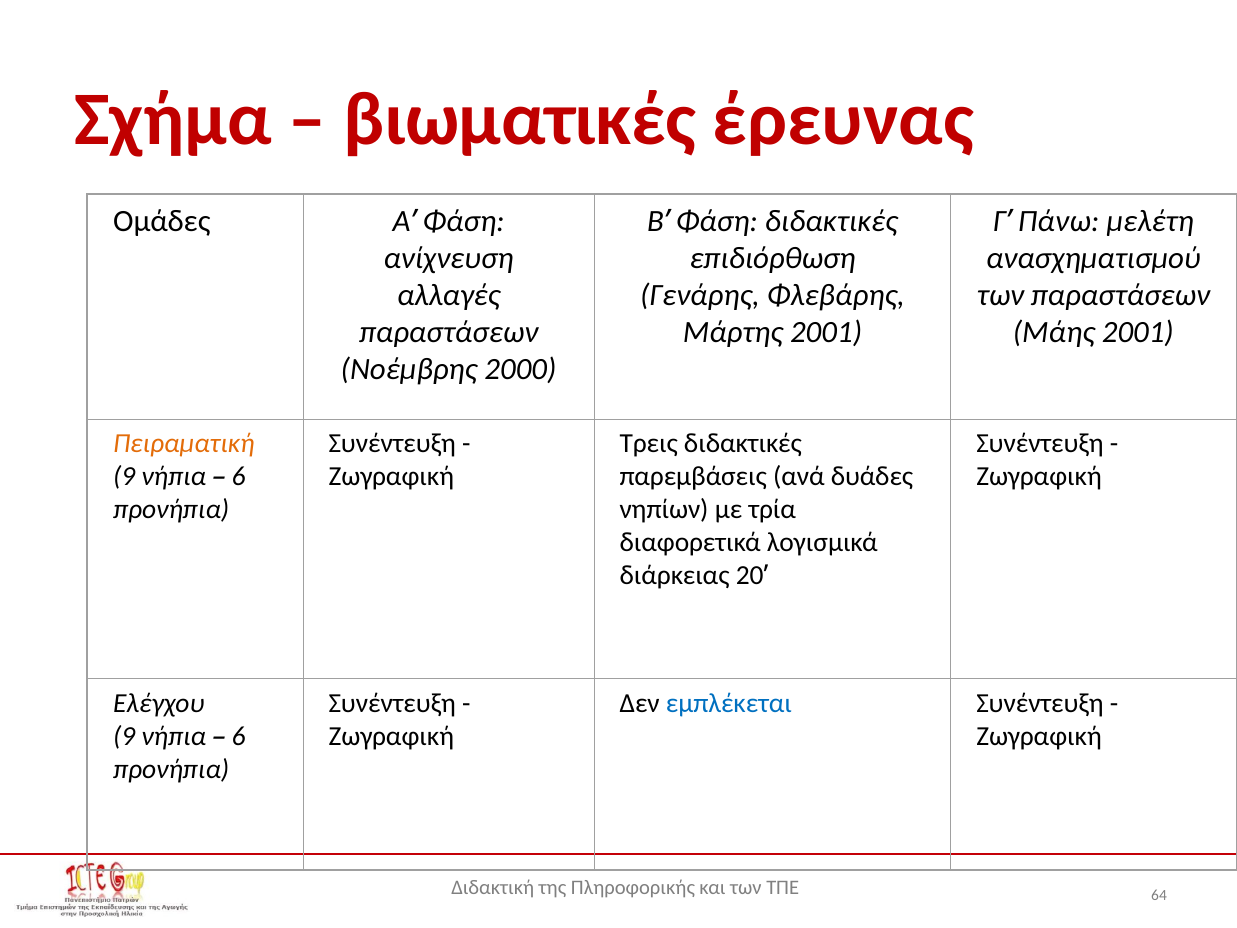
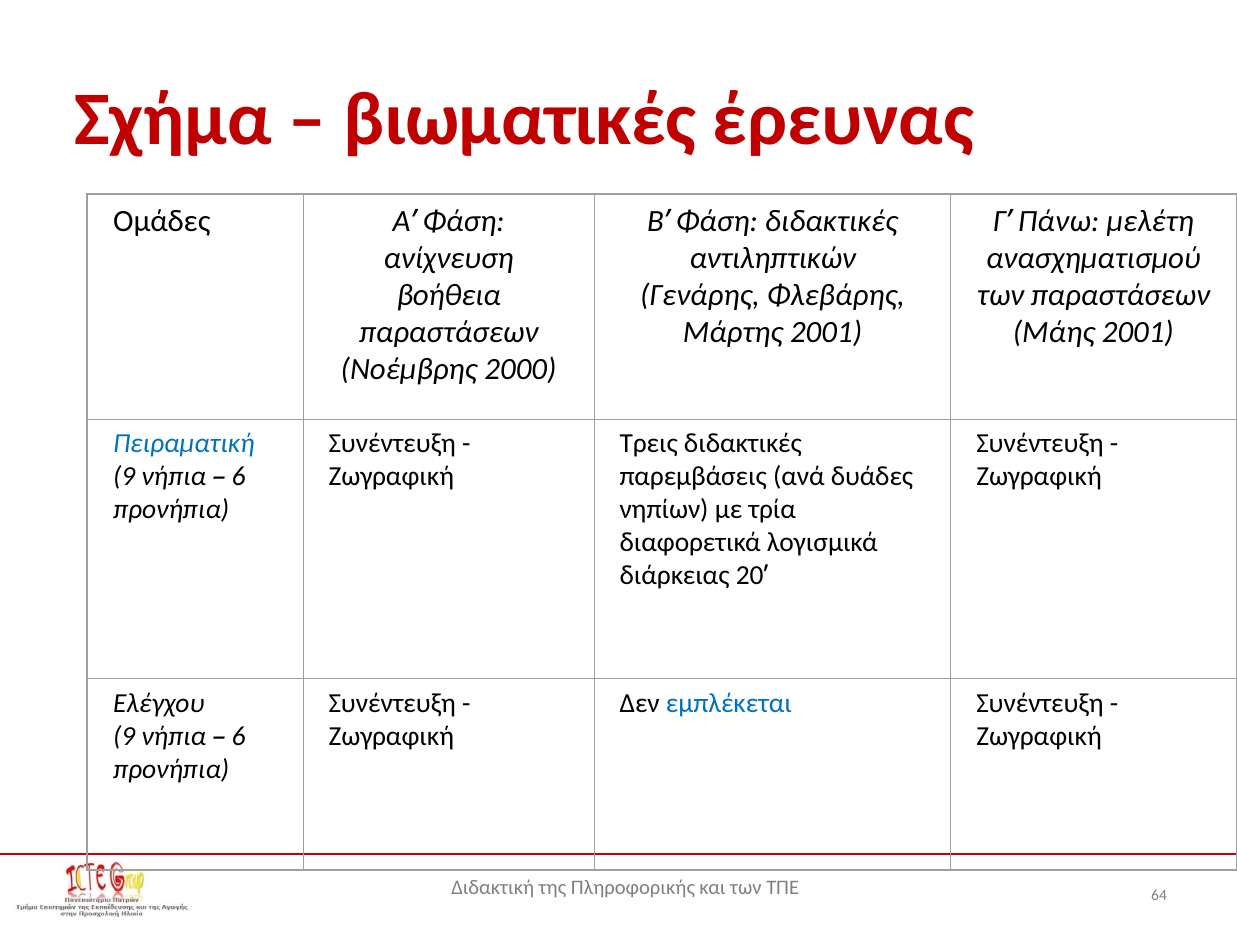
επιδιόρθωση: επιδιόρθωση -> αντιληπτικών (773, 258)
αλλαγές: αλλαγές -> βοήθεια (449, 295)
Πειραματική colour: orange -> blue (184, 444)
